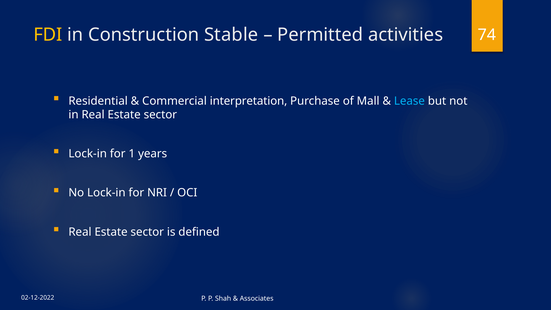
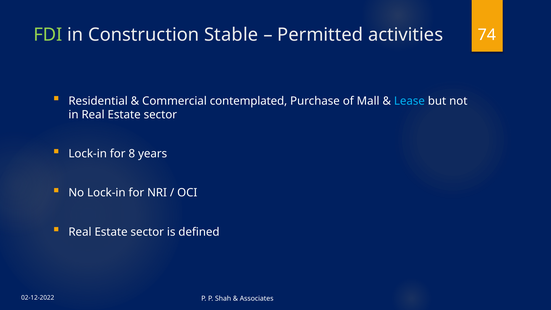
FDI colour: yellow -> light green (48, 35)
interpretation: interpretation -> contemplated (249, 101)
1: 1 -> 8 (132, 154)
